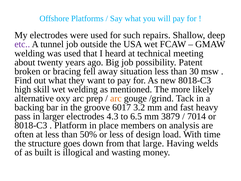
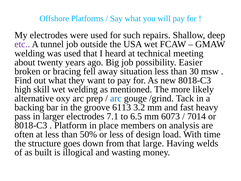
Patent: Patent -> Easier (191, 62)
arc colour: orange -> blue (116, 98)
6017: 6017 -> 6113 (122, 107)
4.3: 4.3 -> 7.1 (112, 116)
3879: 3879 -> 6073 (171, 116)
